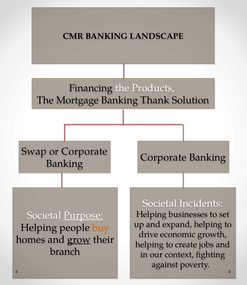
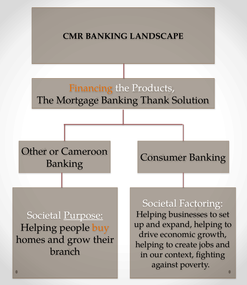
Financing colour: black -> orange (91, 88)
Swap: Swap -> Other (34, 151)
or Corporate: Corporate -> Cameroon (84, 151)
Corporate: Corporate -> Consumer (164, 157)
Incidents: Incidents -> Factoring (201, 203)
grow underline: present -> none (79, 239)
